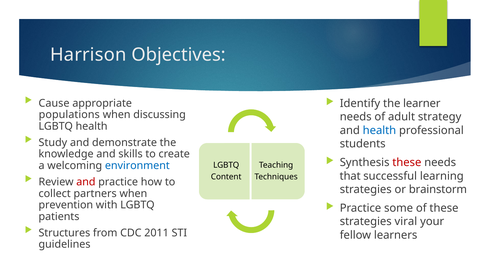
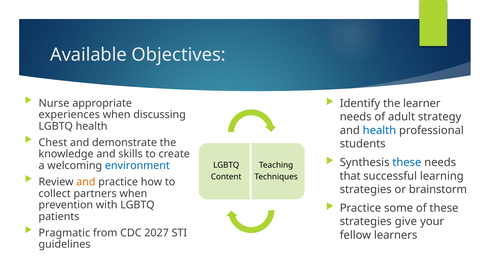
Harrison: Harrison -> Available (88, 55)
Cause: Cause -> Nurse (54, 103)
populations: populations -> experiences (69, 115)
Study: Study -> Chest (53, 142)
these colour: red -> blue (407, 162)
and colour: red -> orange (86, 182)
viral: viral -> give (406, 221)
Structures: Structures -> Pragmatic (64, 233)
2011: 2011 -> 2027 (157, 233)
